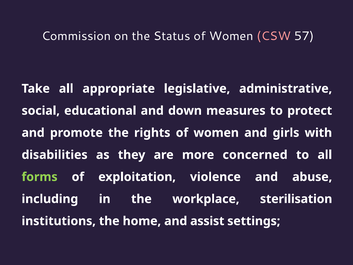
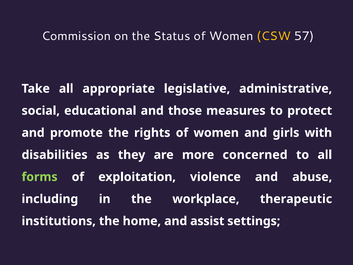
CSW colour: pink -> yellow (274, 36)
down: down -> those (185, 111)
sterilisation: sterilisation -> therapeutic (296, 199)
